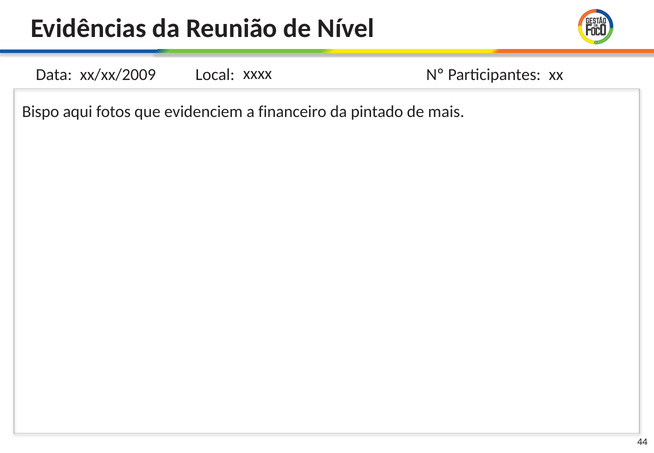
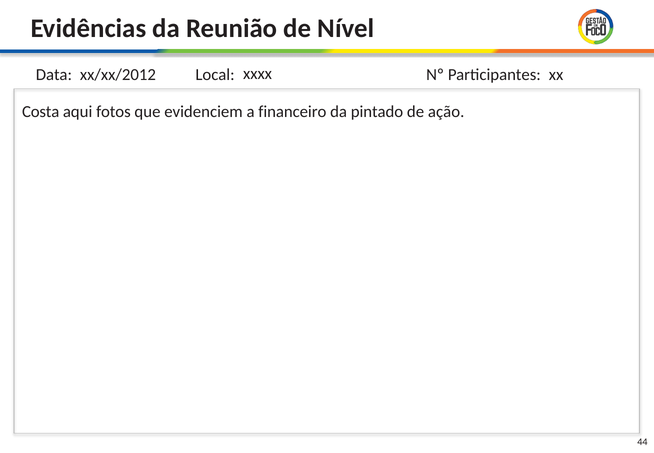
xx/xx/2009: xx/xx/2009 -> xx/xx/2012 (118, 75)
Bispo: Bispo -> Costa (41, 111)
mais: mais -> ação (446, 111)
